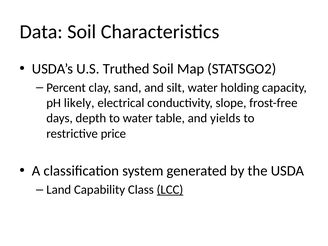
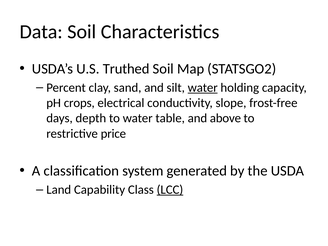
water underline: none -> present (203, 88)
likely: likely -> crops (79, 103)
yields: yields -> above (225, 118)
